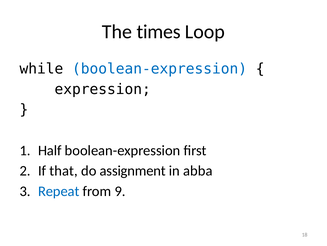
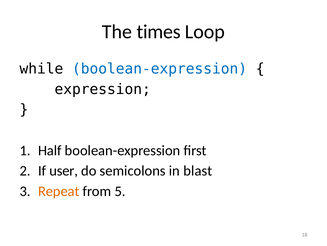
that: that -> user (64, 170)
assignment: assignment -> semicolons (133, 170)
abba: abba -> blast (198, 170)
Repeat colour: blue -> orange (59, 191)
9: 9 -> 5 (120, 191)
